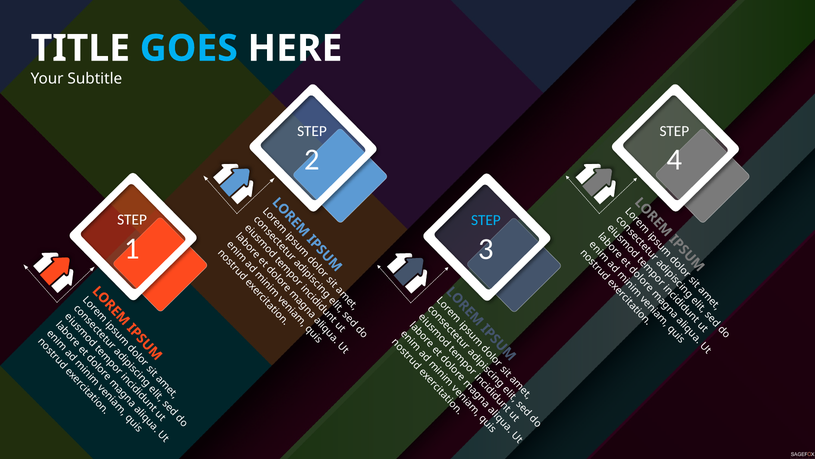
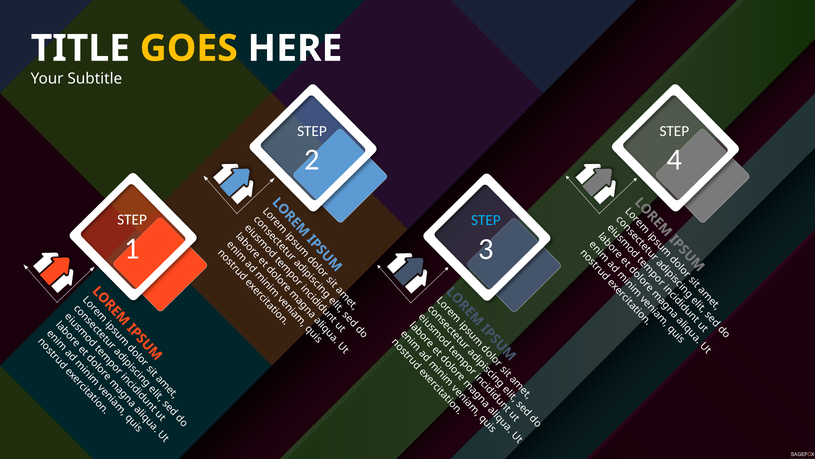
GOES colour: light blue -> yellow (189, 48)
